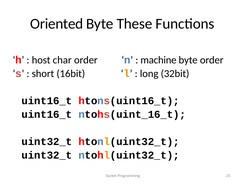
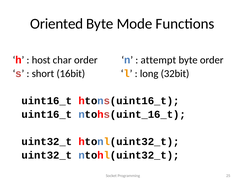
These: These -> Mode (135, 24)
machine: machine -> attempt (158, 60)
